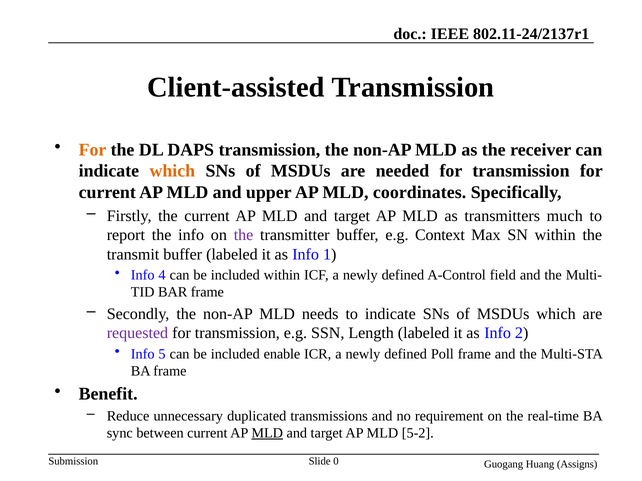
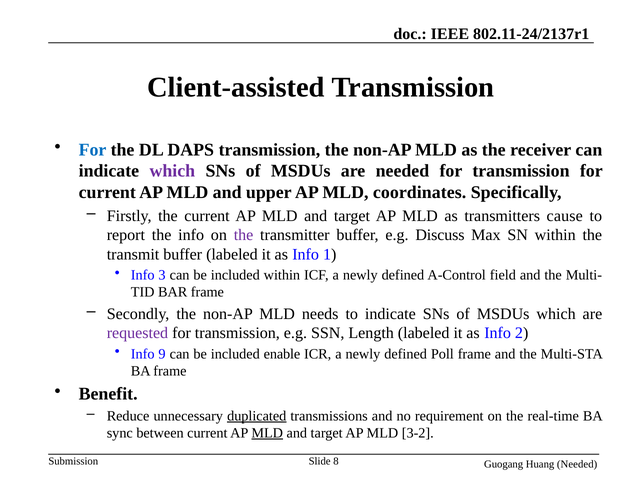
For colour: orange -> blue (93, 150)
which colour: orange -> purple (172, 171)
much: much -> cause (565, 216)
Context: Context -> Discuss (440, 235)
4: 4 -> 3 (162, 275)
5: 5 -> 9 (162, 354)
duplicated underline: none -> present (257, 416)
5-2: 5-2 -> 3-2 (418, 433)
0: 0 -> 8 (336, 462)
Huang Assigns: Assigns -> Needed (577, 465)
